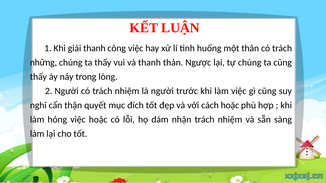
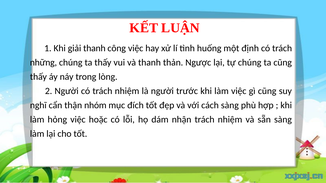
thân: thân -> định (250, 48)
quyết: quyết -> nhóm (95, 105)
cách hoặc: hoặc -> sàng (230, 105)
